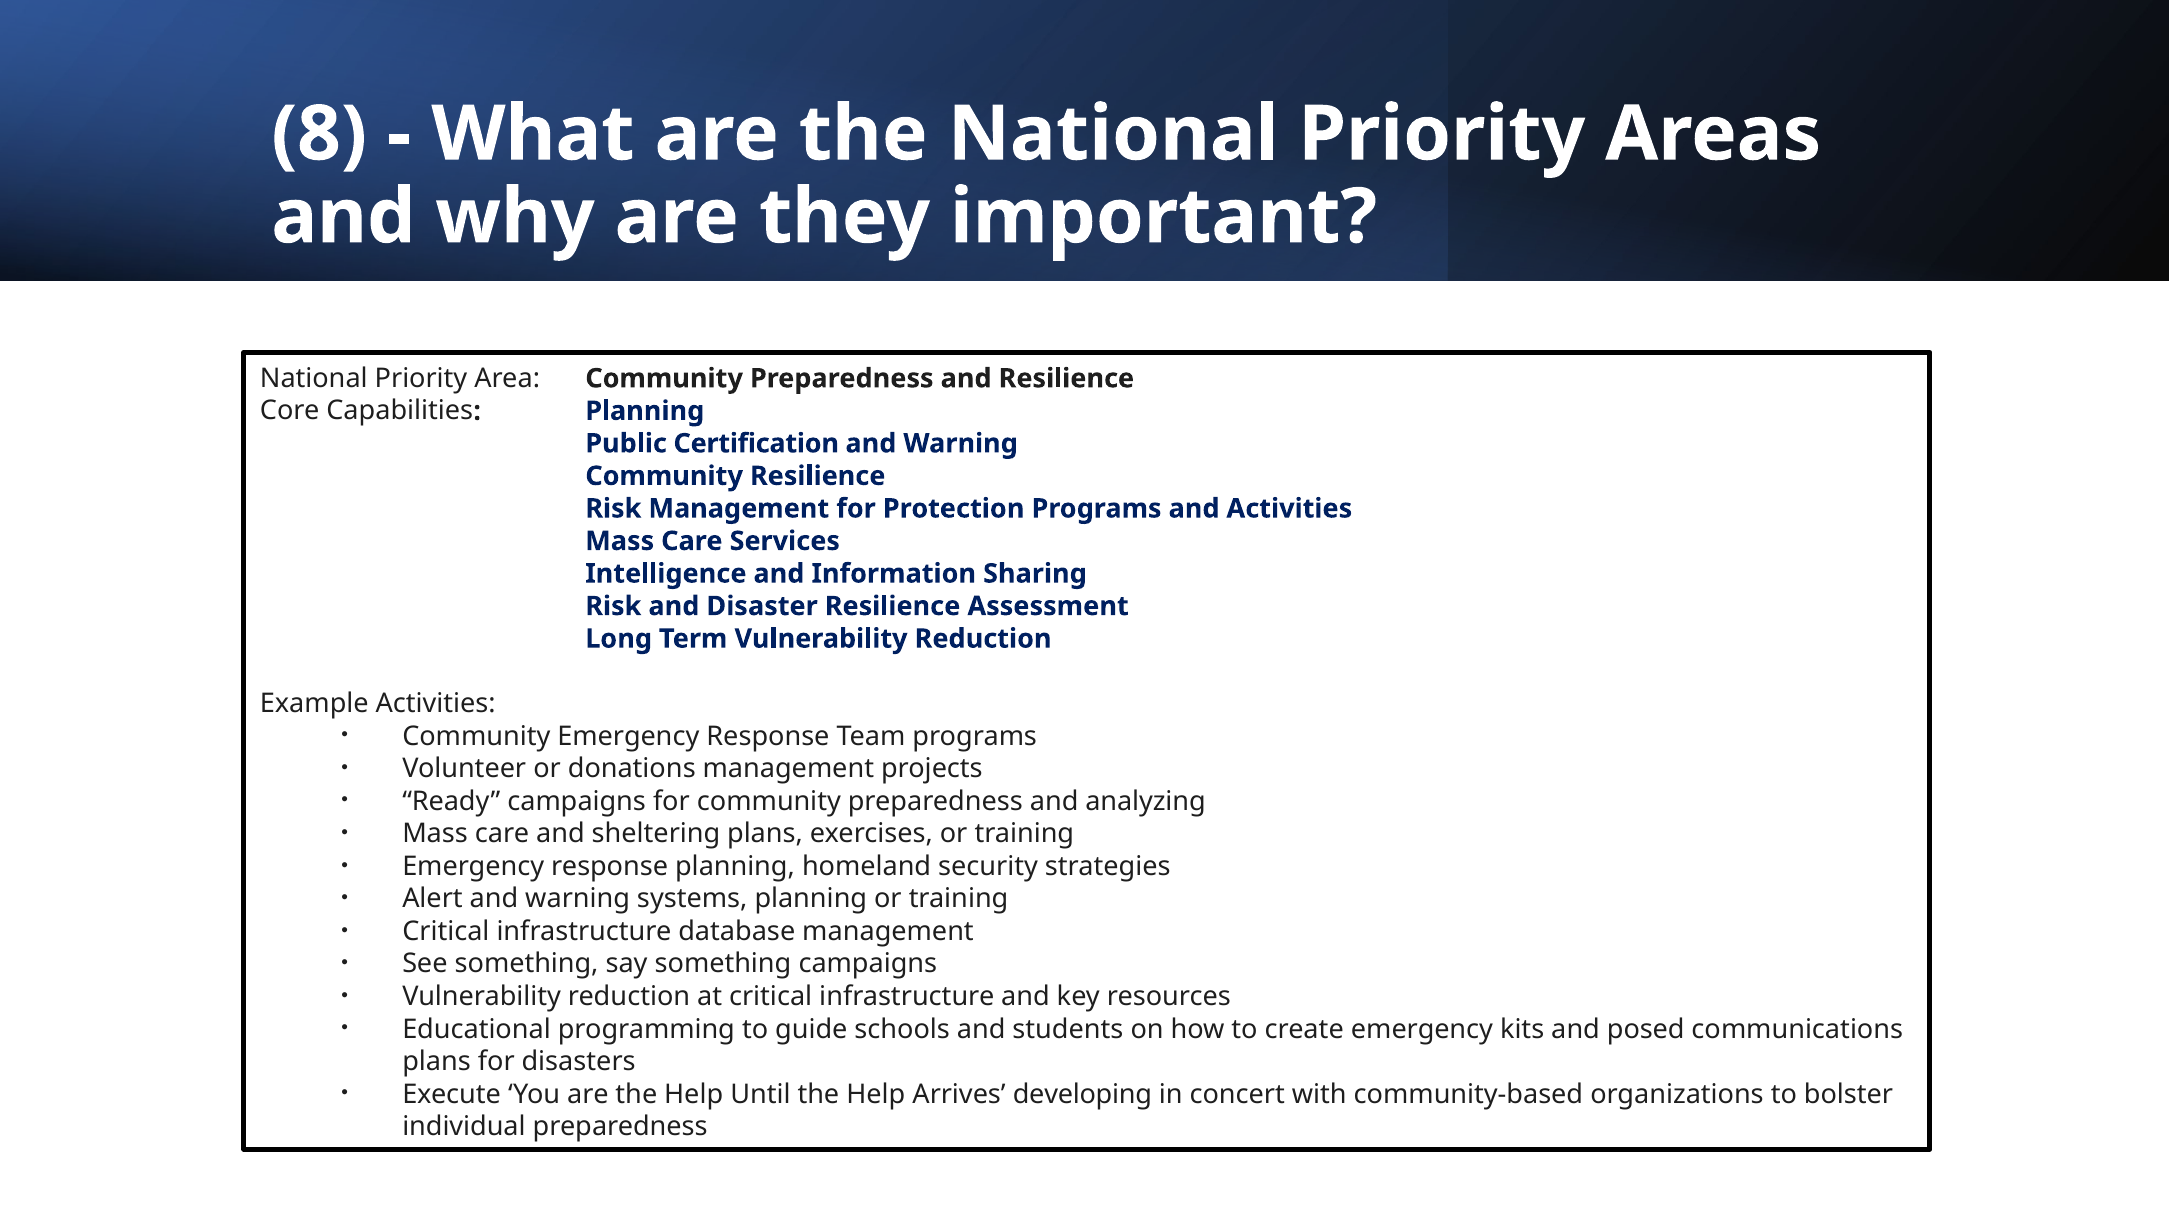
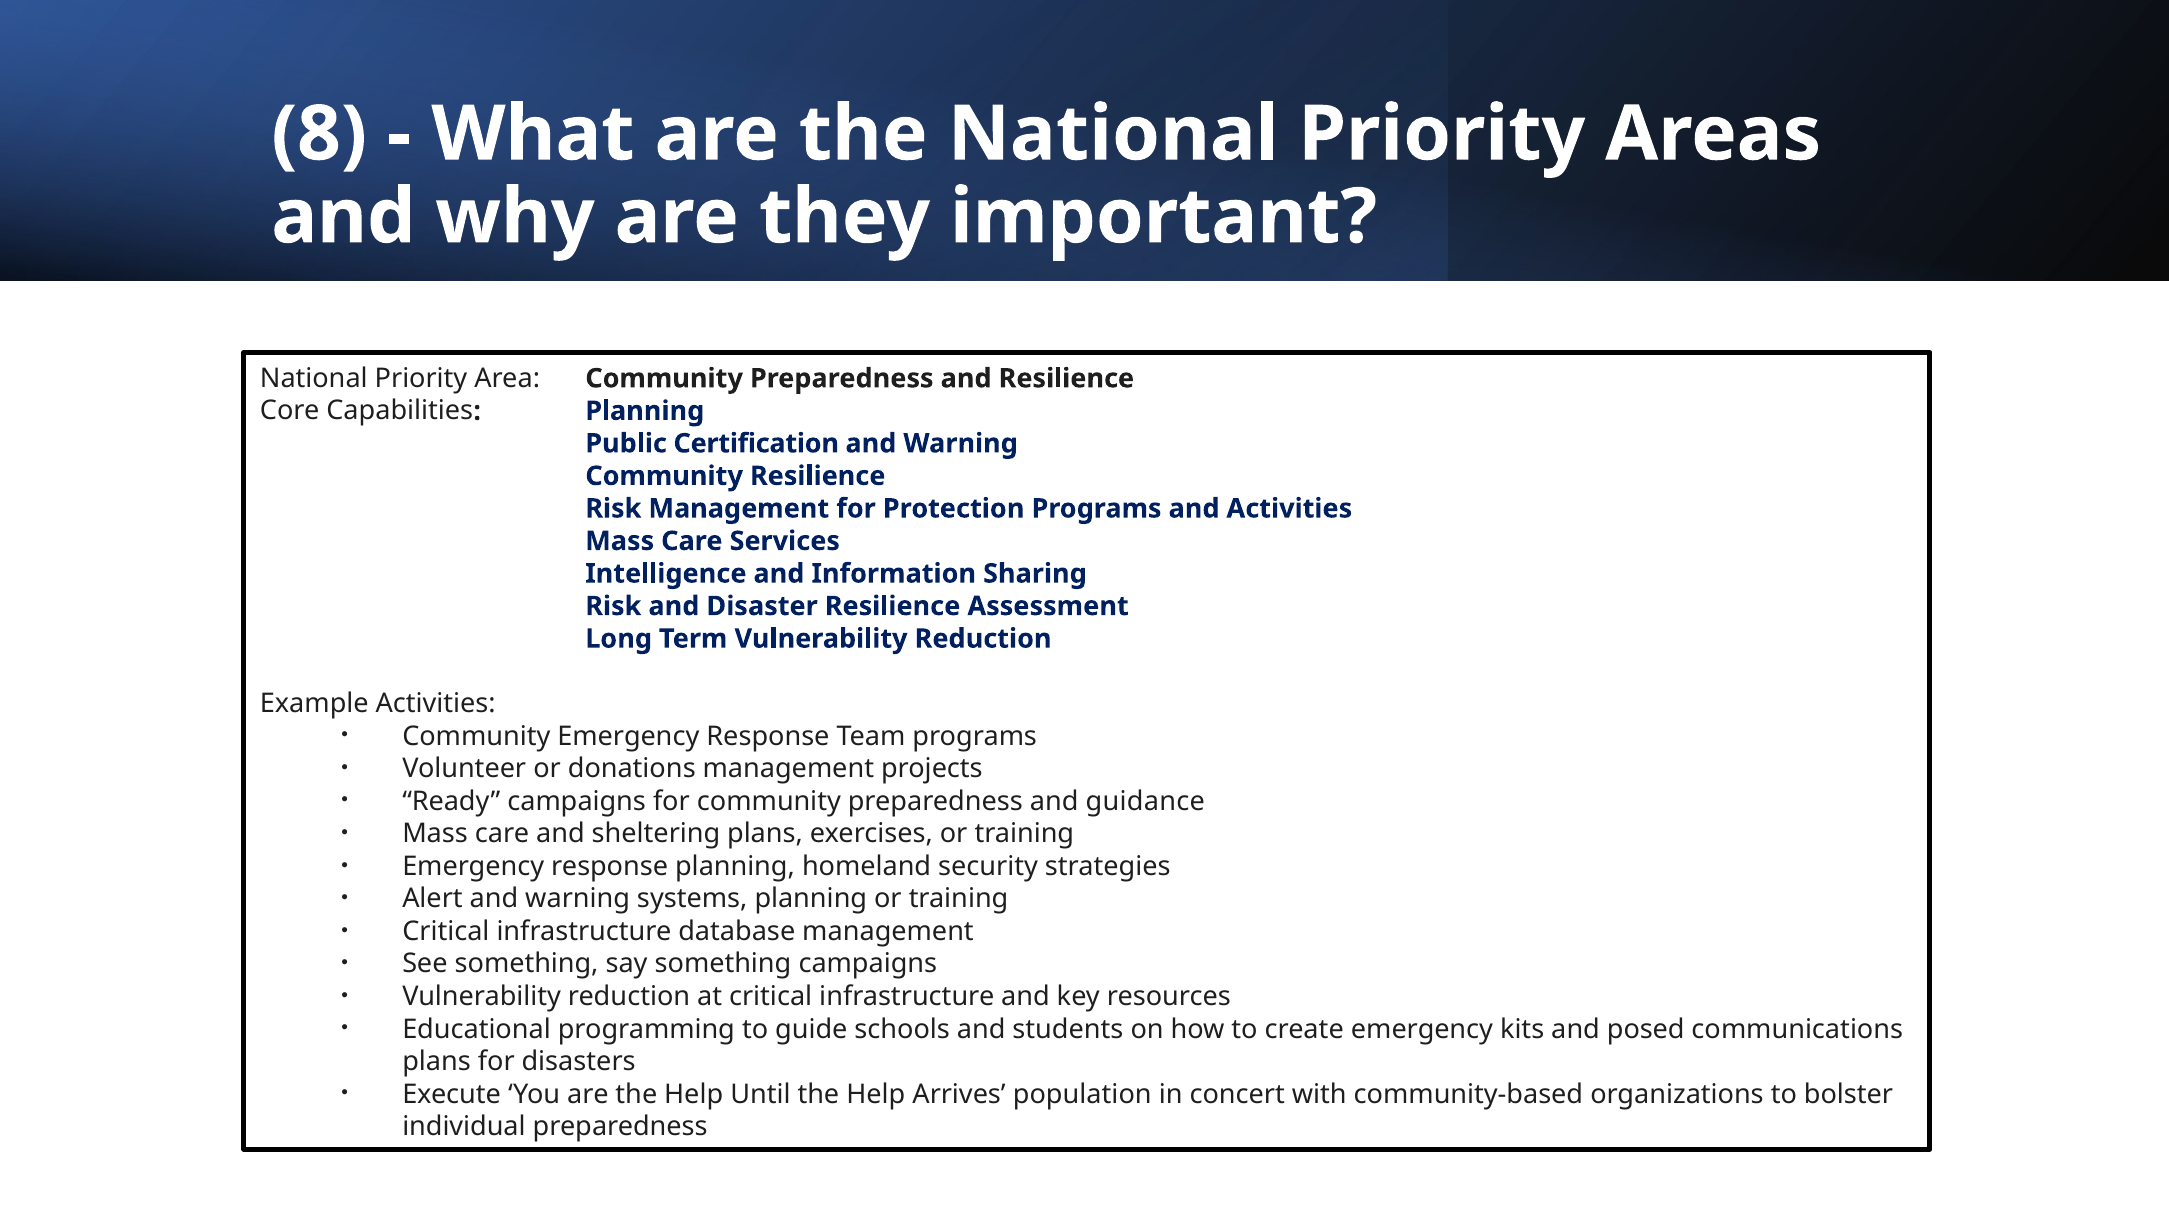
analyzing: analyzing -> guidance (1145, 801)
developing: developing -> population (1082, 1094)
